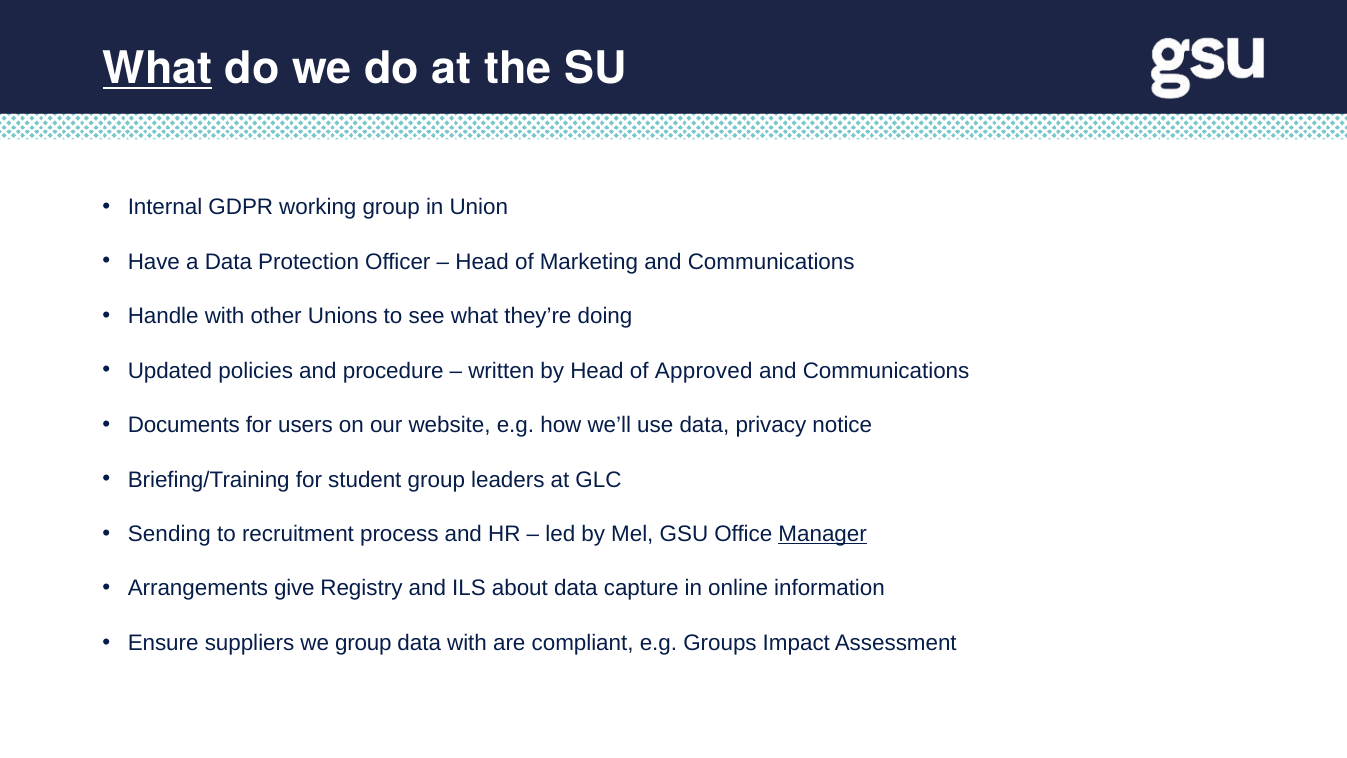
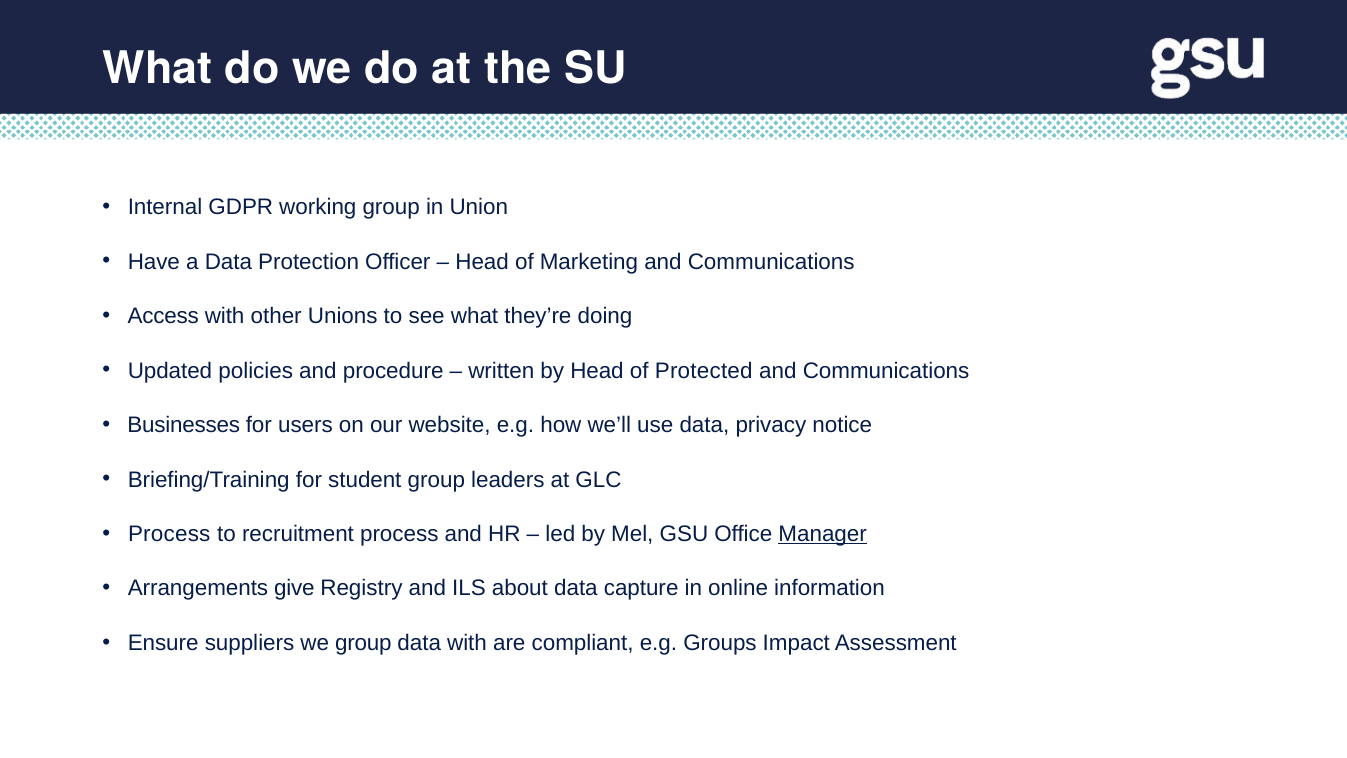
What underline: present -> none (158, 69)
Handle: Handle -> Access (163, 316)
Approved: Approved -> Protected (704, 371)
Documents: Documents -> Businesses (184, 425)
Sending: Sending -> Process (169, 534)
